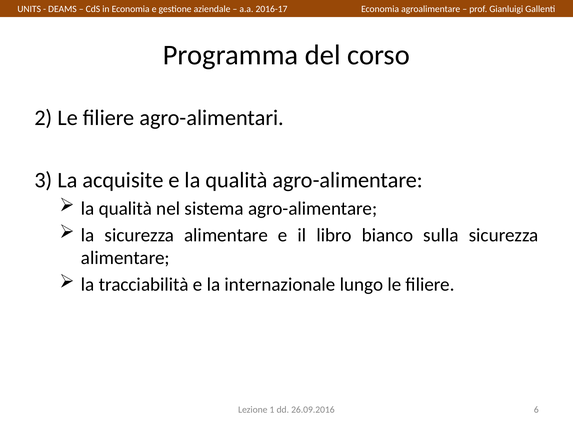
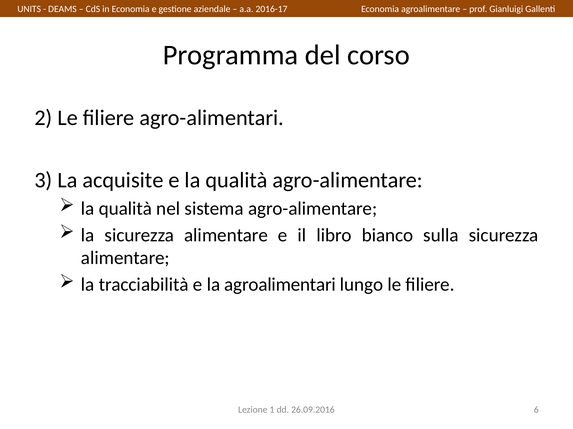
internazionale: internazionale -> agroalimentari (280, 285)
